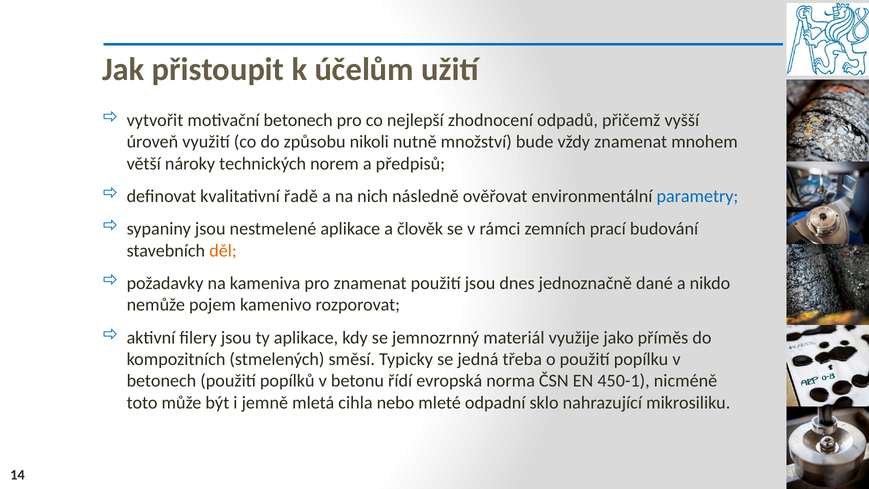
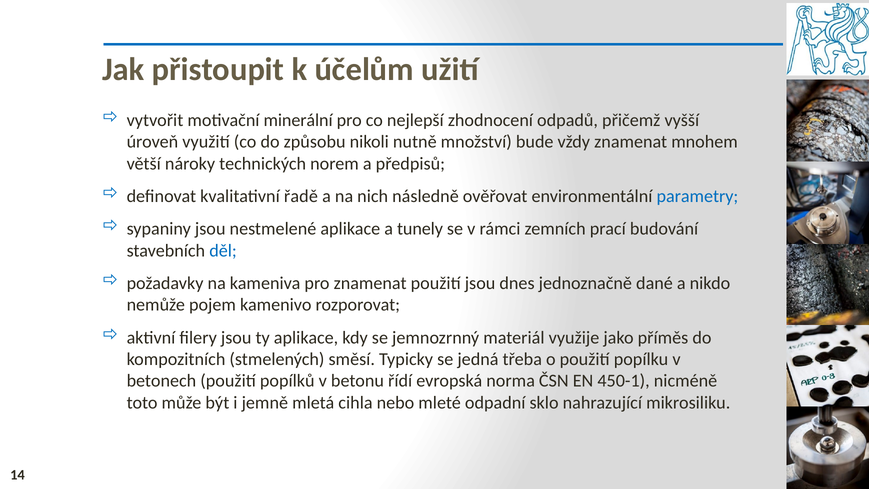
motivační betonech: betonech -> minerální (298, 120)
člověk: člověk -> tunely (420, 229)
děl colour: orange -> blue (223, 250)
